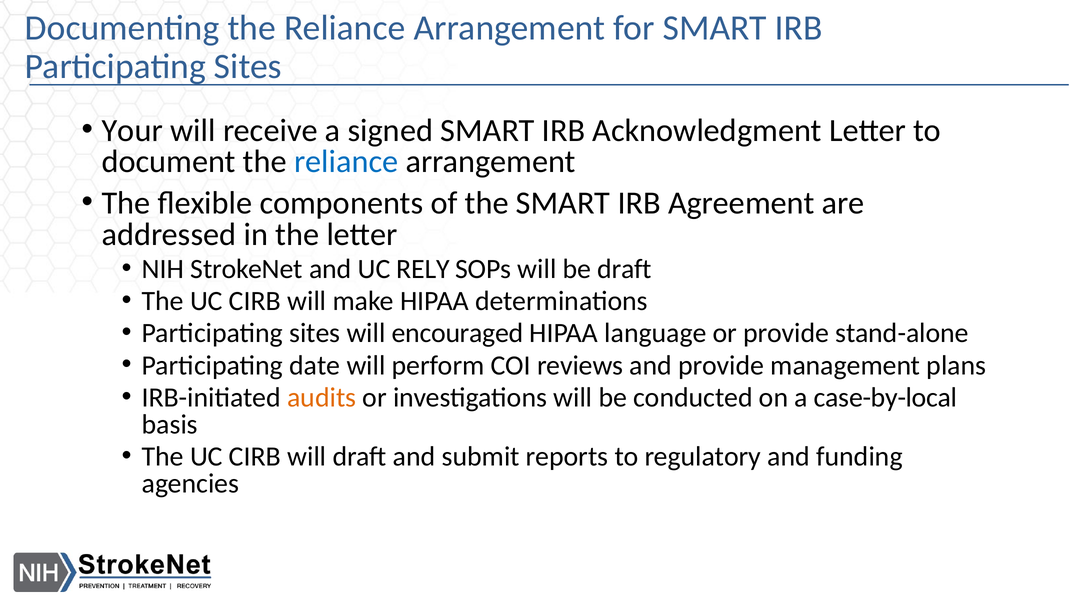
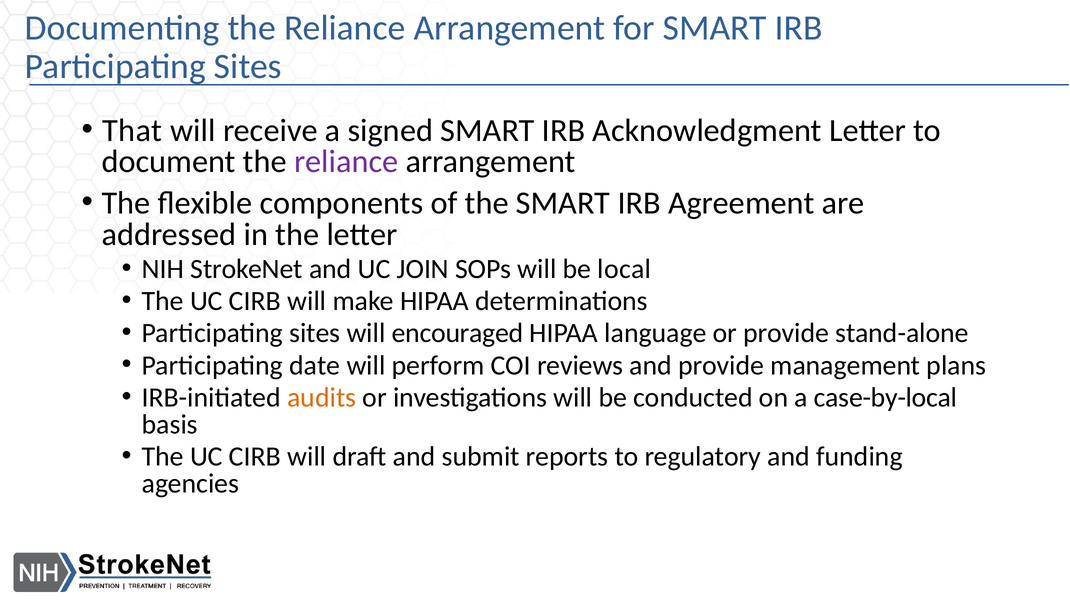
Your: Your -> That (132, 130)
reliance colour: blue -> purple (346, 162)
RELY: RELY -> JOIN (423, 269)
be draft: draft -> local (624, 269)
